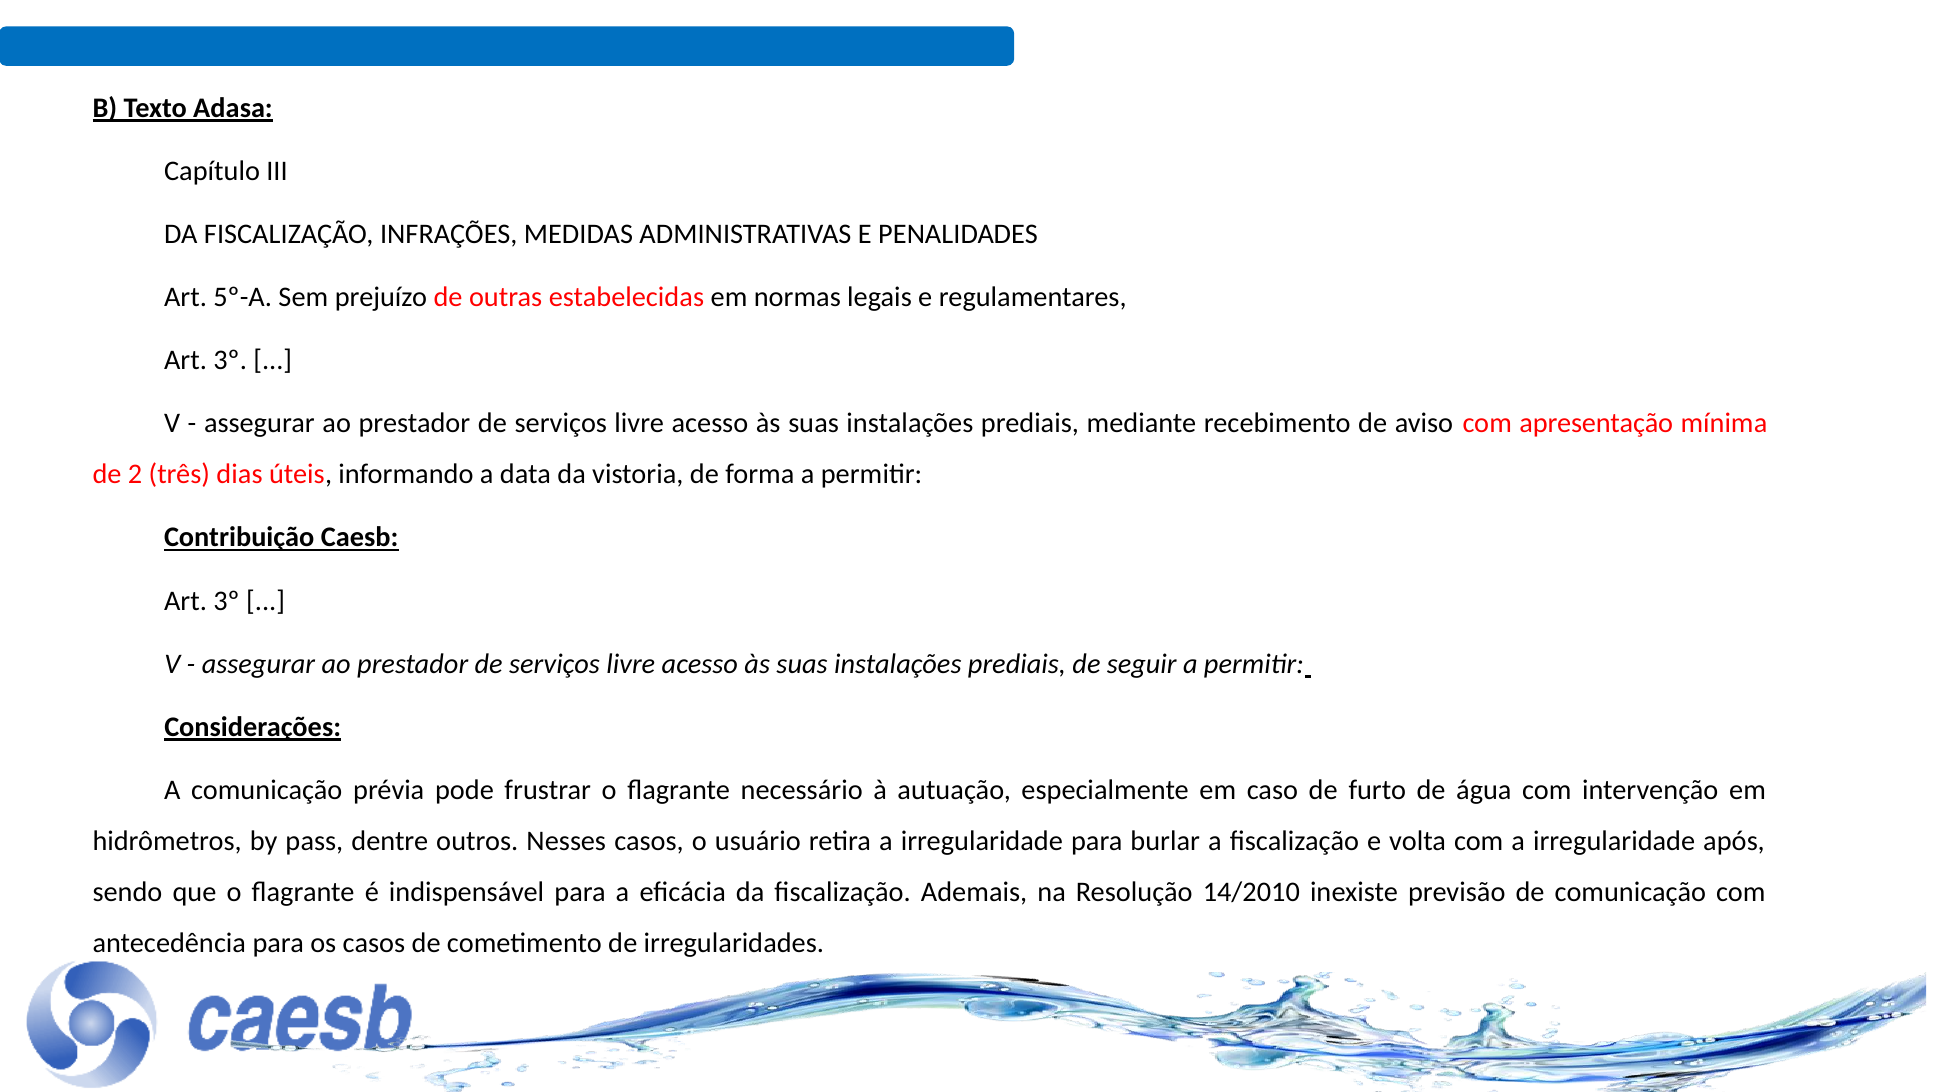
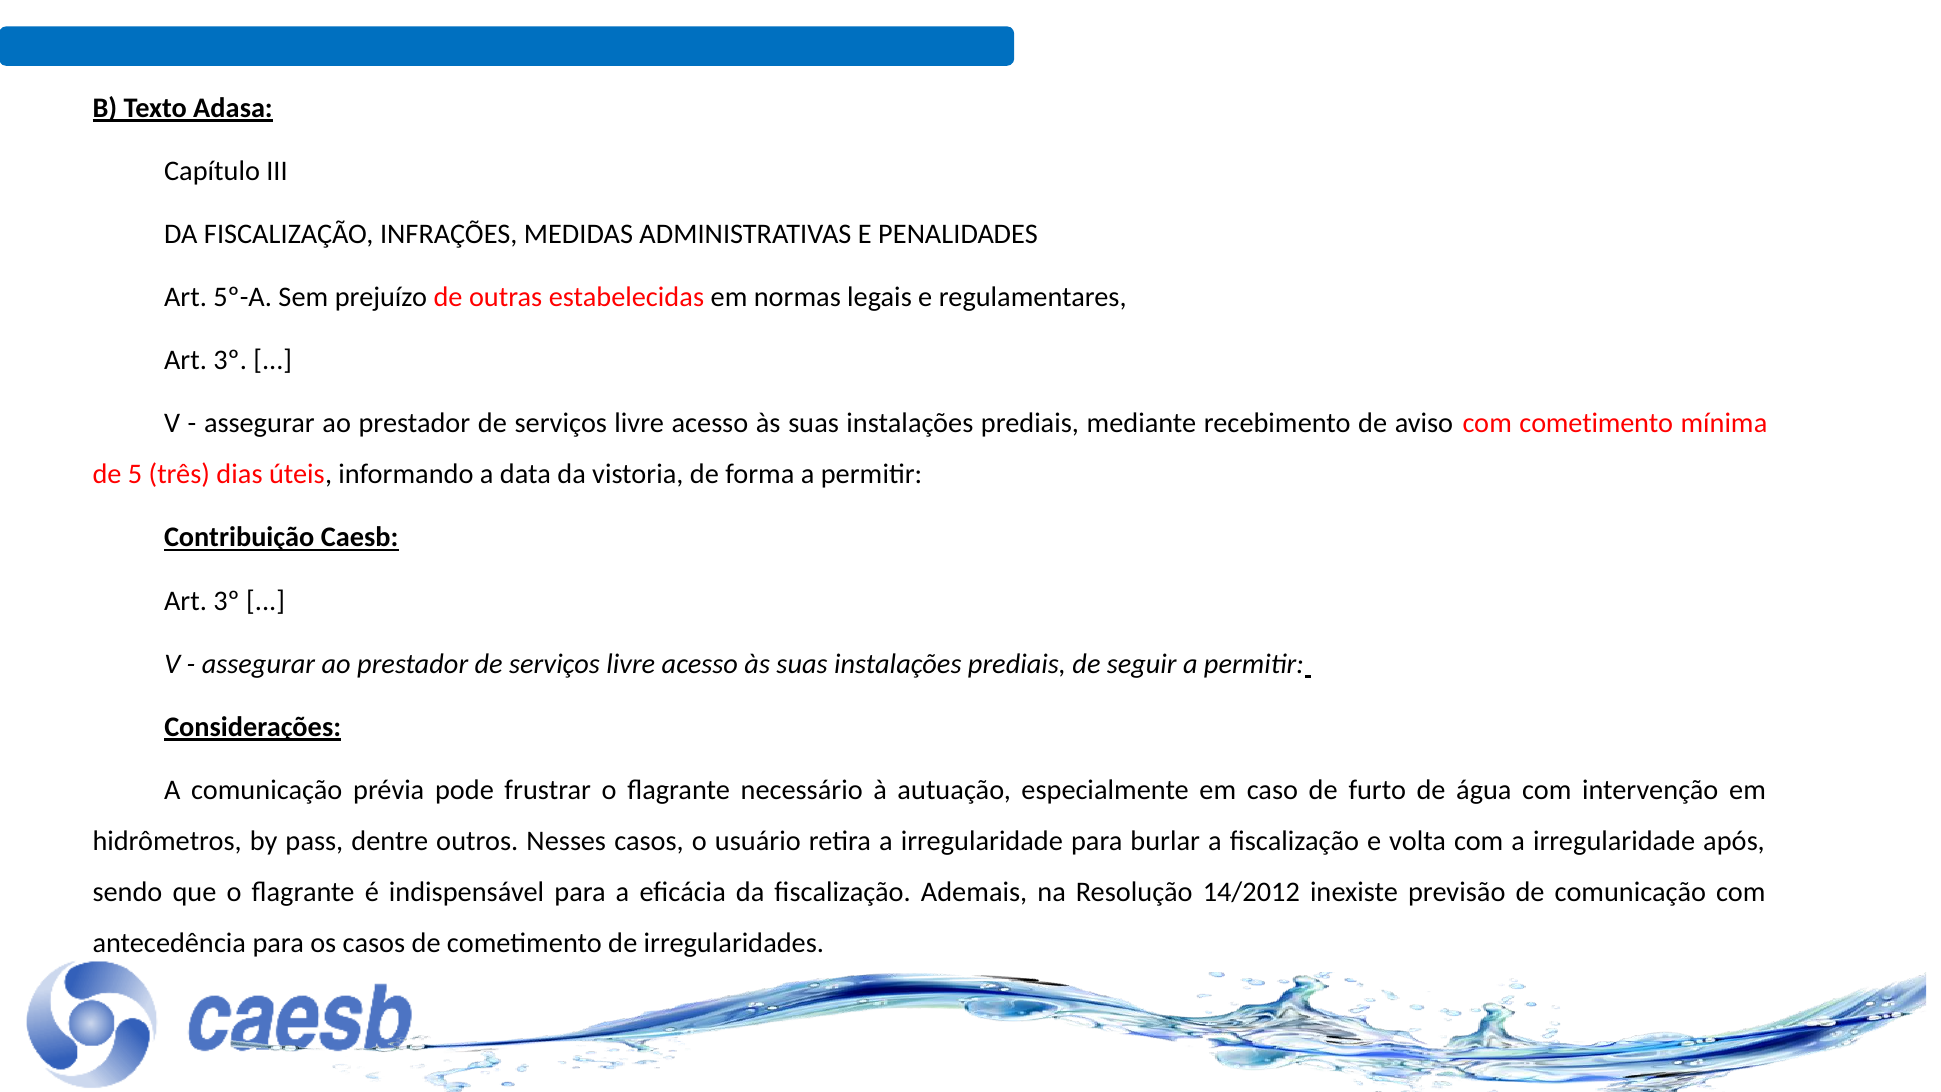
com apresentação: apresentação -> cometimento (1596, 423)
2: 2 -> 5 (135, 474)
14/2010: 14/2010 -> 14/2012 (1251, 892)
